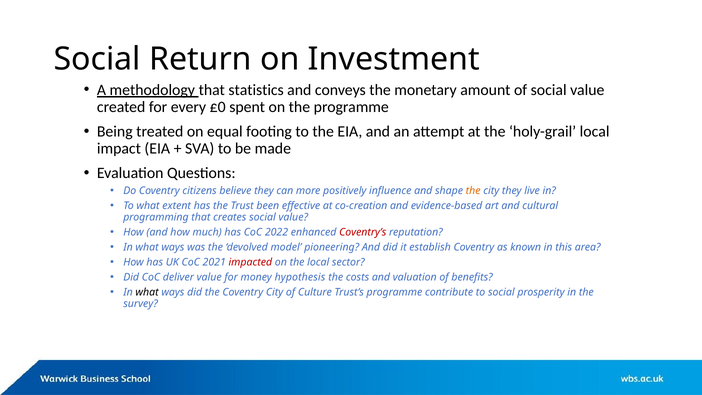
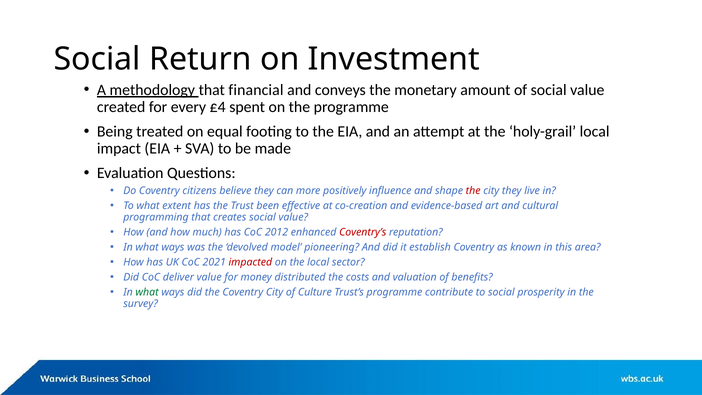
statistics: statistics -> financial (256, 90)
£0: £0 -> £4 (218, 107)
the colour: orange -> red (473, 191)
2022: 2022 -> 2012 (276, 232)
hypothesis: hypothesis -> distributed (300, 277)
what colour: black -> green (147, 292)
